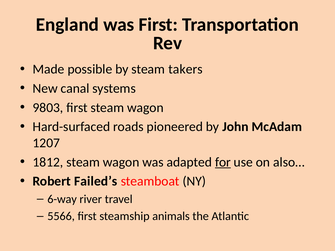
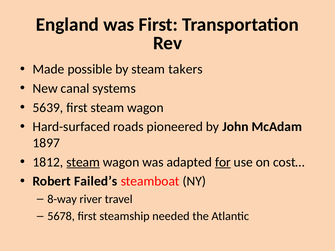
9803: 9803 -> 5639 (48, 108)
1207: 1207 -> 1897 (46, 143)
steam underline: none -> present (83, 162)
also…: also… -> cost… (289, 162)
6-way: 6-way -> 8-way (62, 199)
5566: 5566 -> 5678 (61, 216)
animals: animals -> needed (171, 216)
